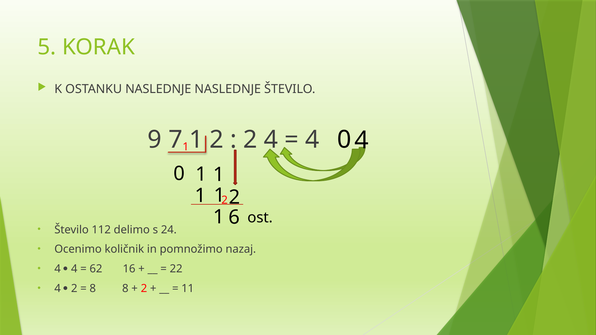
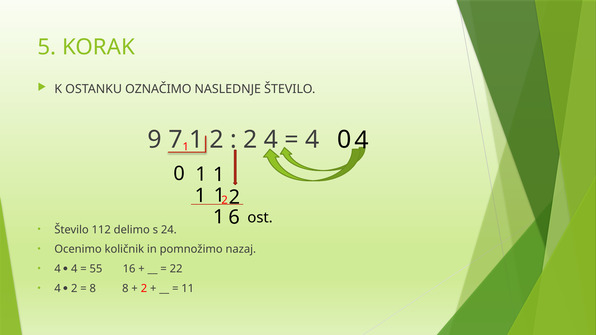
OSTANKU NASLEDNJE: NASLEDNJE -> OZNAČIMO (158, 89)
62: 62 -> 55 (96, 269)
